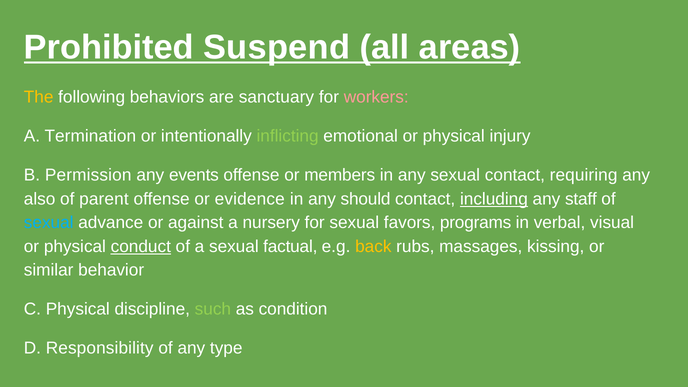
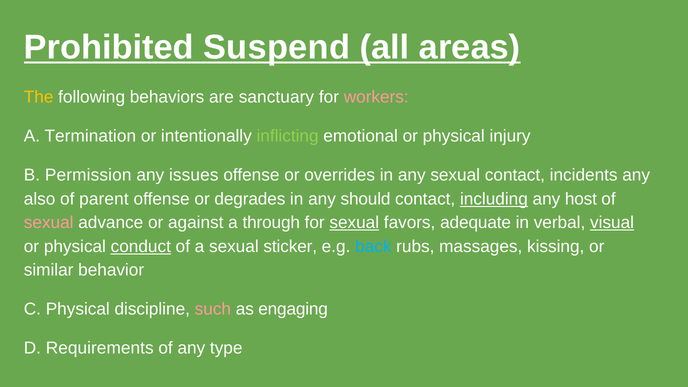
events: events -> issues (194, 175)
members: members -> overrides (340, 175)
requiring: requiring -> incidents (584, 175)
evidence: evidence -> degrades (250, 199)
staff: staff -> host (581, 199)
sexual colour: light blue -> pink (49, 223)
nursery: nursery -> through (271, 223)
sexual underline: none -> present (354, 223)
programs: programs -> adequate (476, 223)
visual underline: none -> present (612, 223)
factual: factual -> sticker (290, 246)
back colour: yellow -> light blue (373, 246)
such colour: light green -> pink (213, 309)
condition: condition -> engaging (293, 309)
Responsibility: Responsibility -> Requirements (100, 348)
